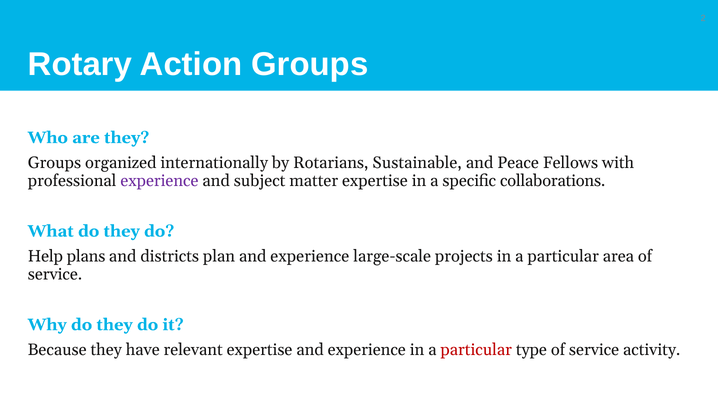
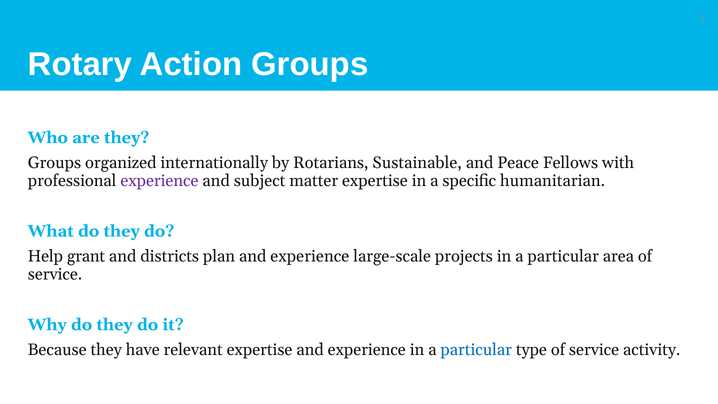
collaborations: collaborations -> humanitarian (553, 181)
plans: plans -> grant (86, 256)
particular colour: red -> blue (476, 350)
